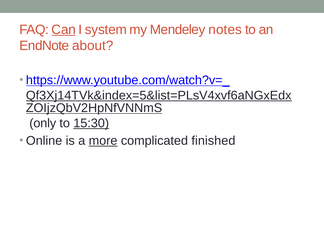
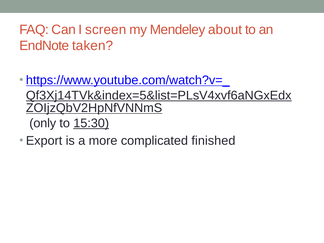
Can underline: present -> none (64, 30)
system: system -> screen (106, 30)
notes: notes -> about (225, 30)
about: about -> taken (93, 46)
Online: Online -> Export (44, 141)
more underline: present -> none (103, 141)
